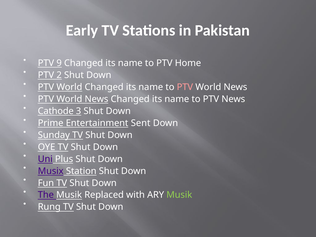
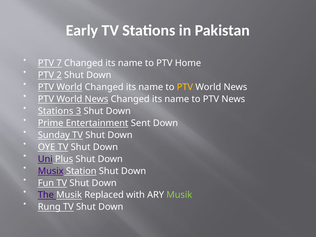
9: 9 -> 7 (59, 63)
PTV colour: pink -> yellow (185, 87)
Cathode: Cathode -> Stations (56, 111)
